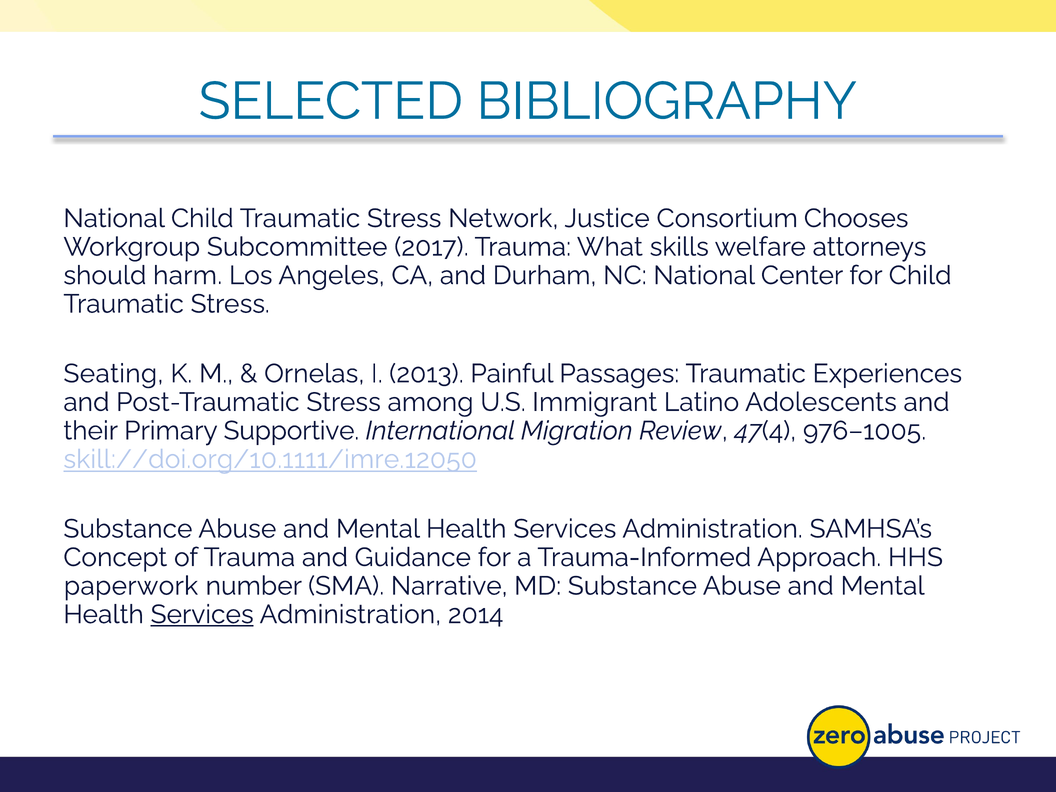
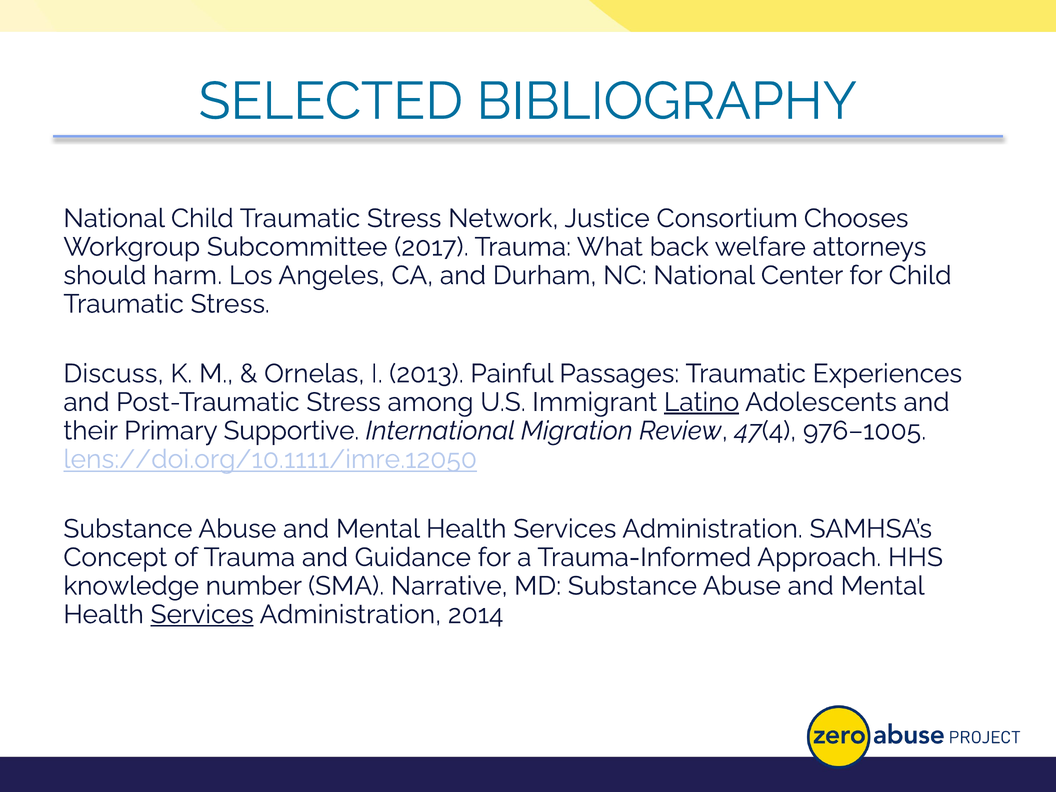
skills: skills -> back (679, 247)
Seating: Seating -> Discuss (113, 374)
Latino underline: none -> present (702, 402)
skill://doi.org/10.1111/imre.12050: skill://doi.org/10.1111/imre.12050 -> lens://doi.org/10.1111/imre.12050 (270, 459)
paperwork: paperwork -> knowledge (131, 586)
